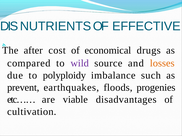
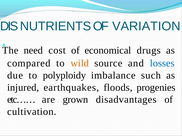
EFFECTIVE: EFFECTIVE -> VARIATION (146, 26)
after: after -> need (33, 50)
wild colour: purple -> orange (80, 63)
losses colour: orange -> blue (162, 63)
prevent: prevent -> injured (23, 88)
viable: viable -> grown (75, 100)
